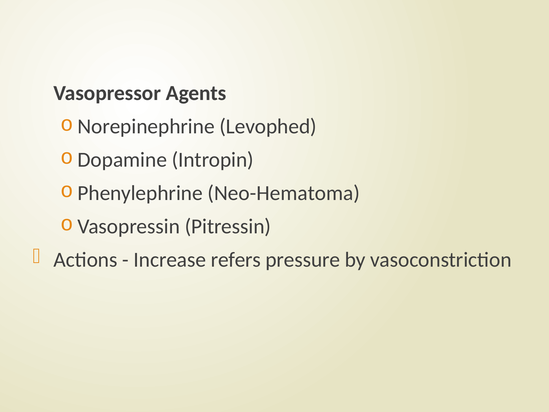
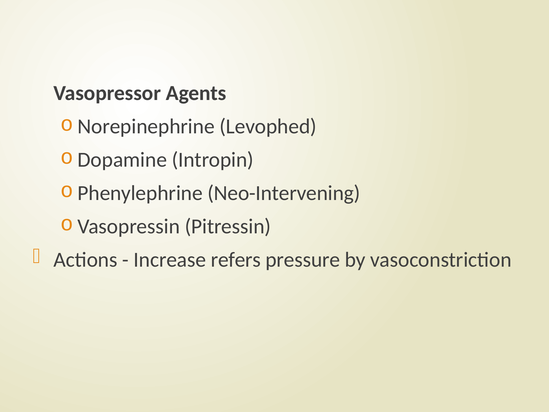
Neo-Hematoma: Neo-Hematoma -> Neo-Intervening (284, 193)
